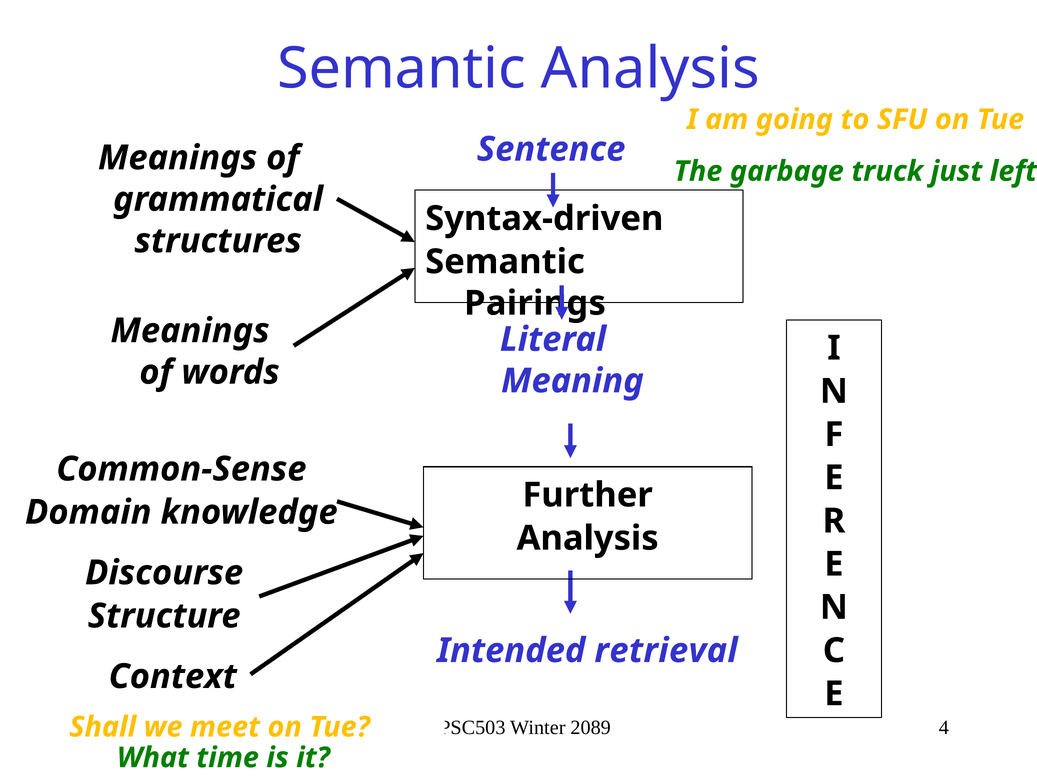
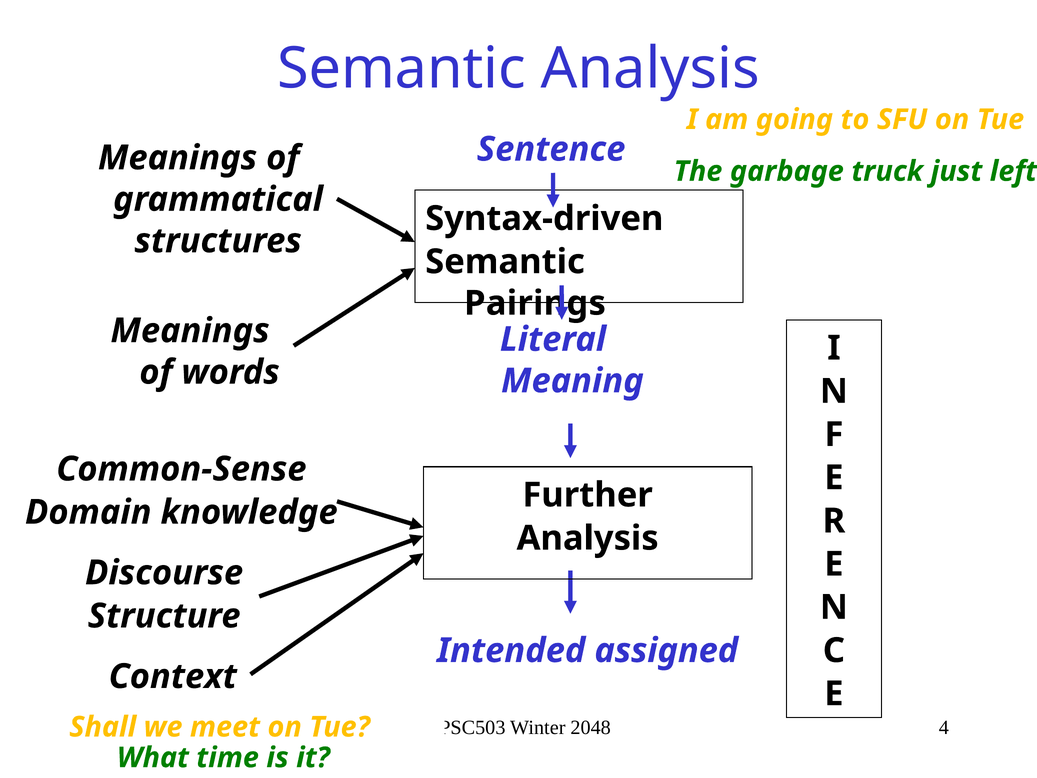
retrieval: retrieval -> assigned (666, 650)
2089: 2089 -> 2048 (591, 727)
